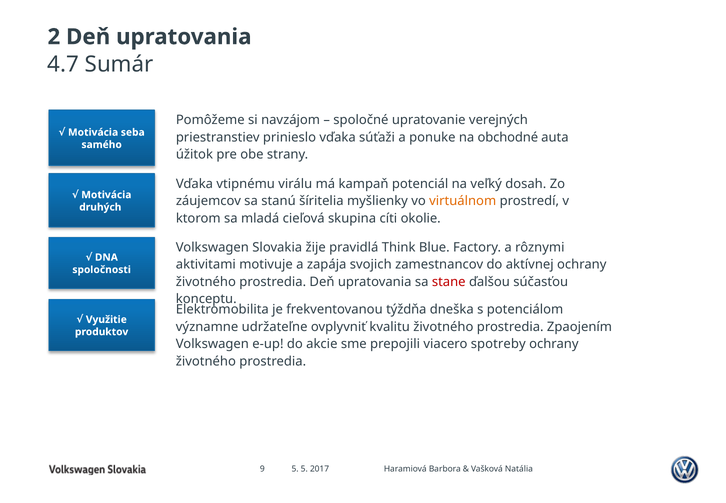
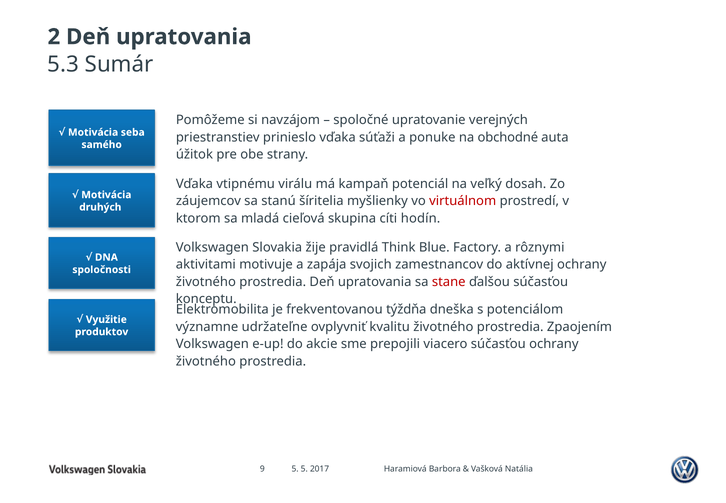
4.7: 4.7 -> 5.3 (63, 64)
virtuálnom colour: orange -> red (463, 201)
okolie: okolie -> hodín (421, 218)
viacero spotreby: spotreby -> súčasťou (498, 344)
